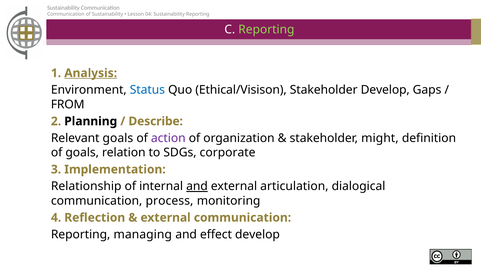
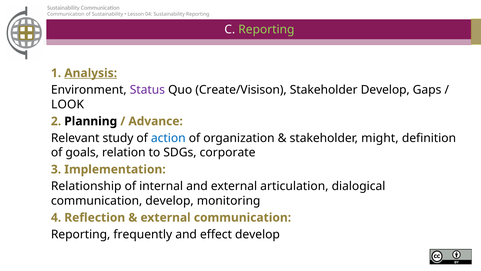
Status colour: blue -> purple (147, 90)
Ethical/Visison: Ethical/Visison -> Create/Visison (241, 90)
FROM: FROM -> LOOK (68, 104)
Describe: Describe -> Advance (156, 121)
Relevant goals: goals -> study (118, 138)
action colour: purple -> blue (168, 138)
and underline: present -> none (197, 186)
communication process: process -> develop (170, 200)
managing: managing -> frequently (143, 234)
